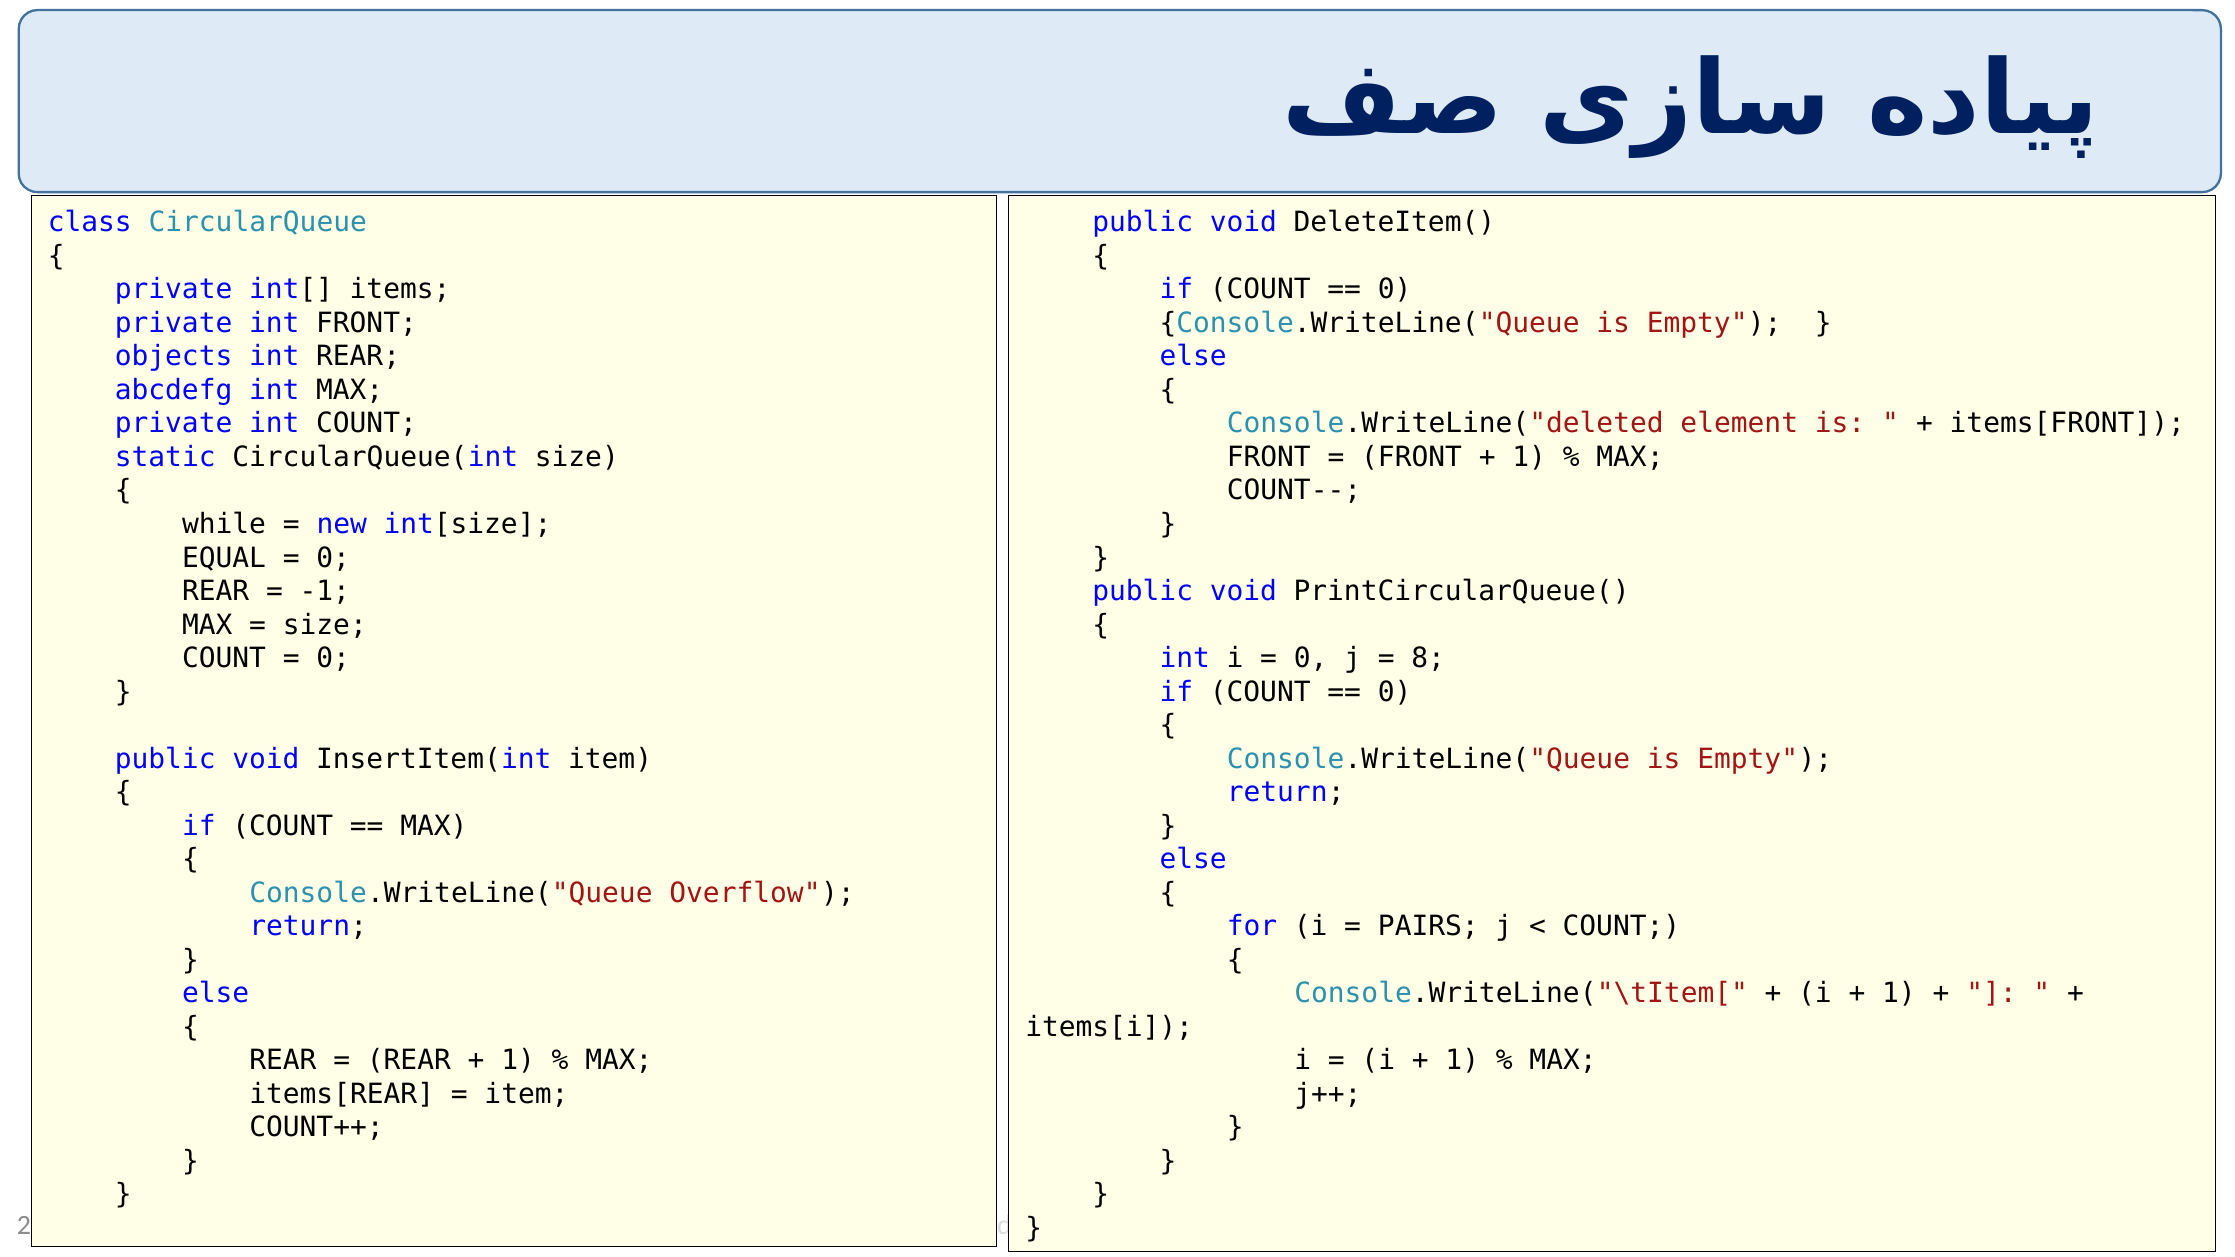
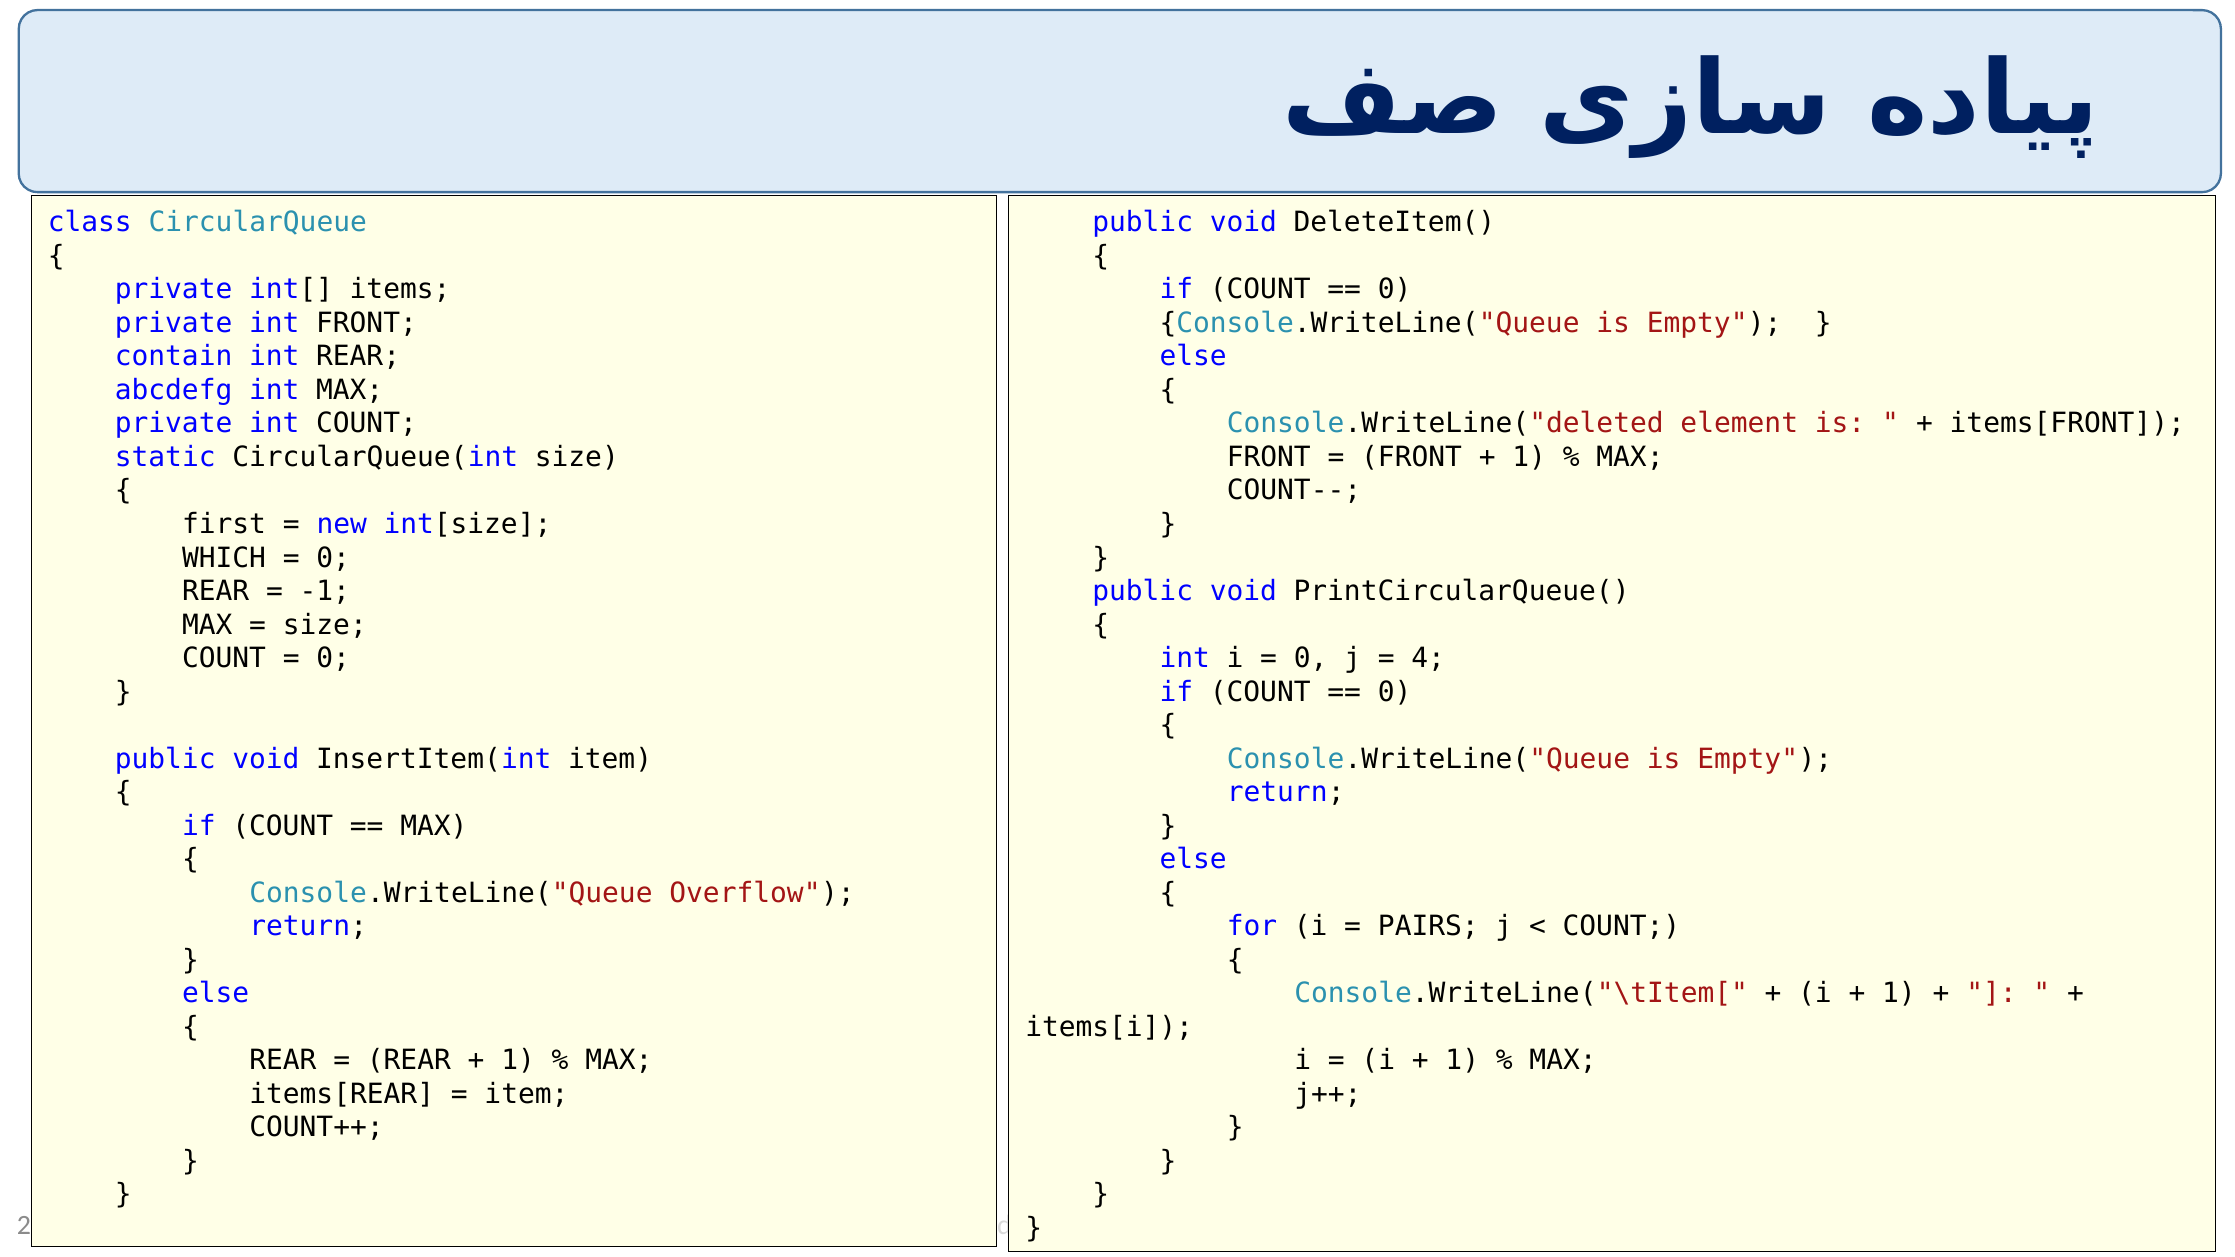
objects: objects -> contain (174, 357)
while: while -> first (224, 524)
EQUAL: EQUAL -> WHICH (224, 558)
8: 8 -> 4 (1428, 658)
